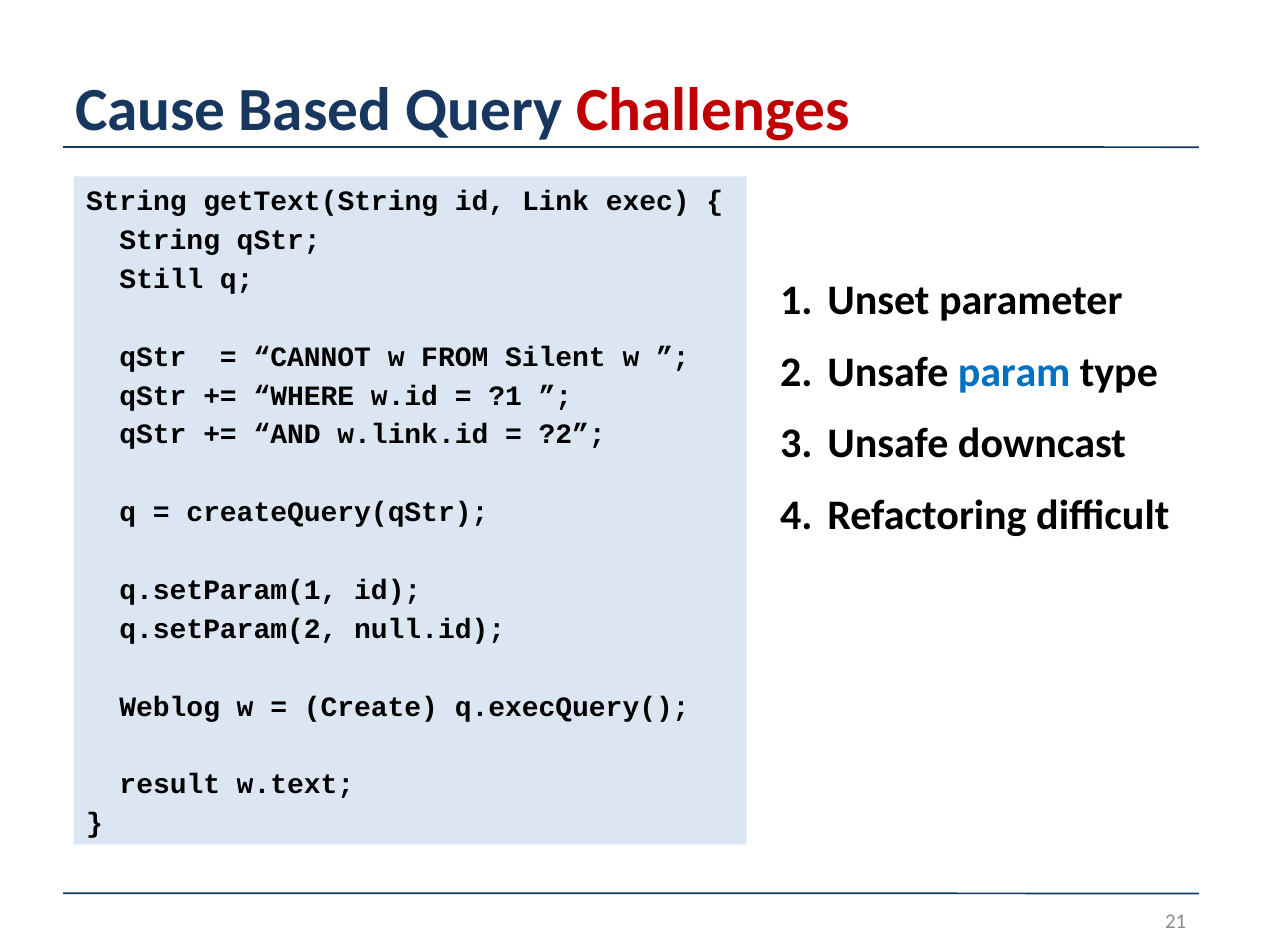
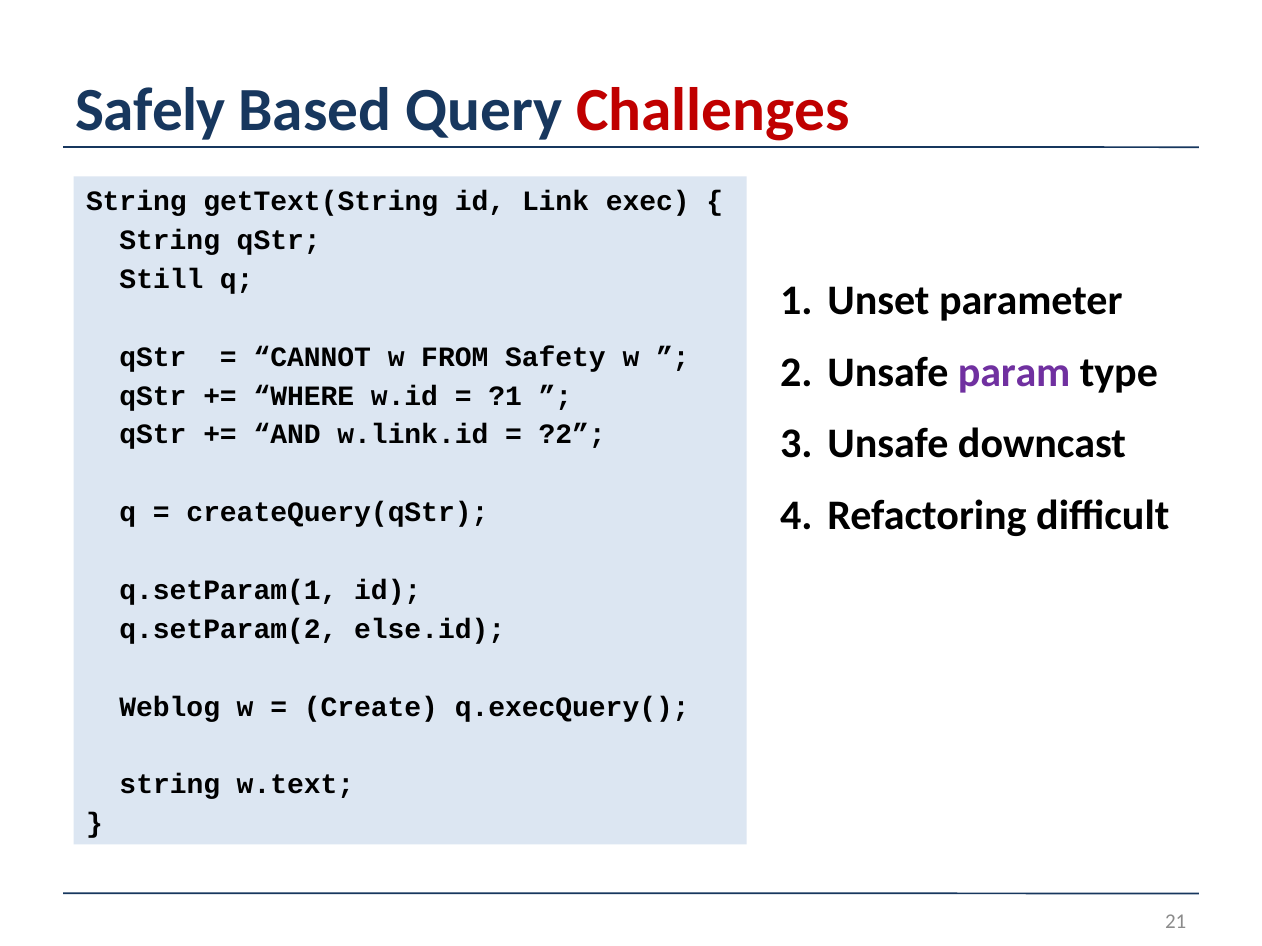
Cause: Cause -> Safely (151, 110)
Silent: Silent -> Safety (555, 357)
param colour: blue -> purple (1014, 372)
null.id: null.id -> else.id (430, 629)
result: result -> string (170, 785)
